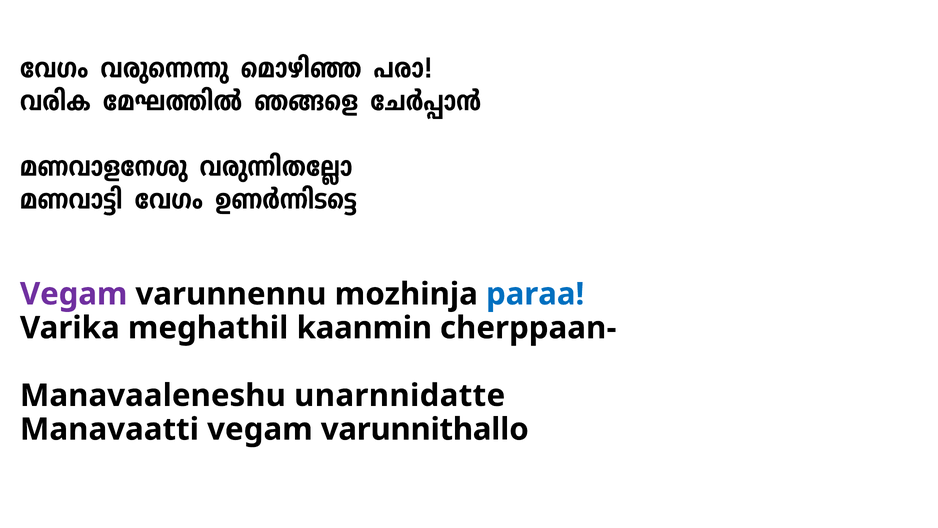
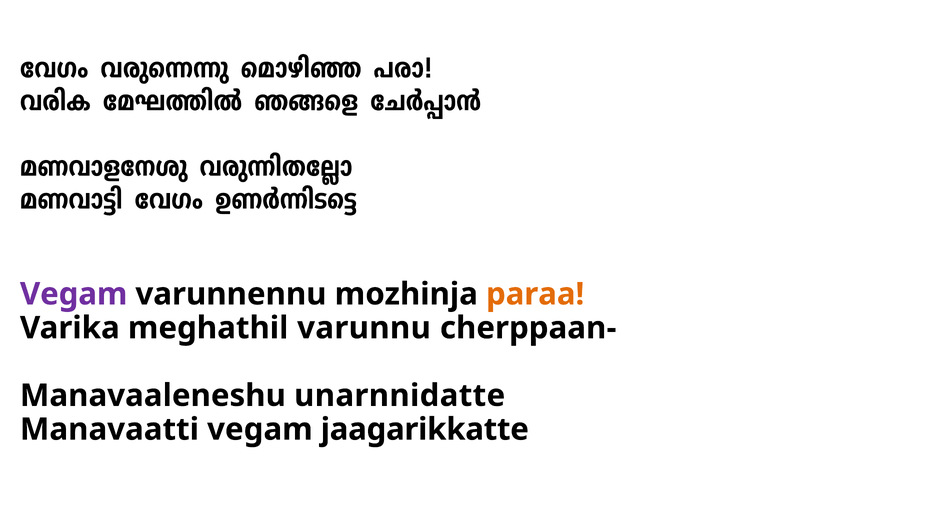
paraa colour: blue -> orange (535, 294)
kaanmin: kaanmin -> varunnu (364, 328)
varunnithallo: varunnithallo -> jaagarikkatte (425, 429)
